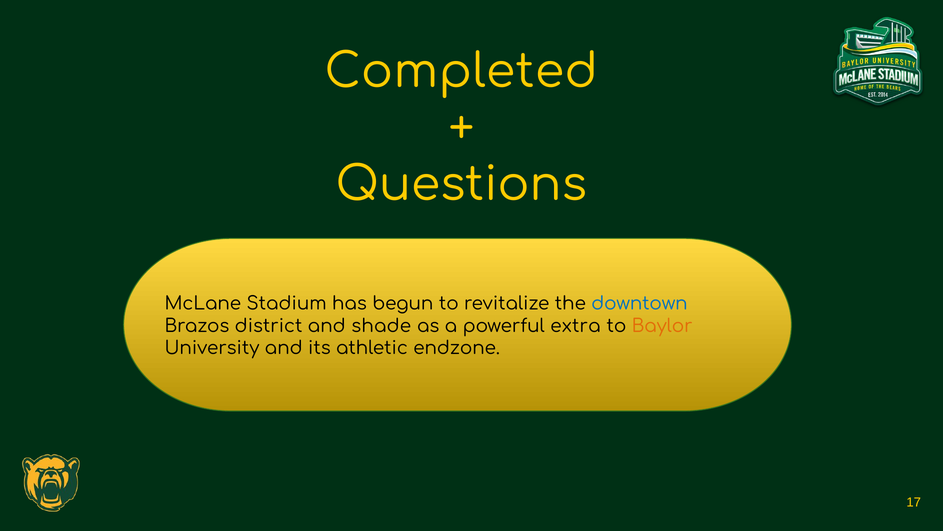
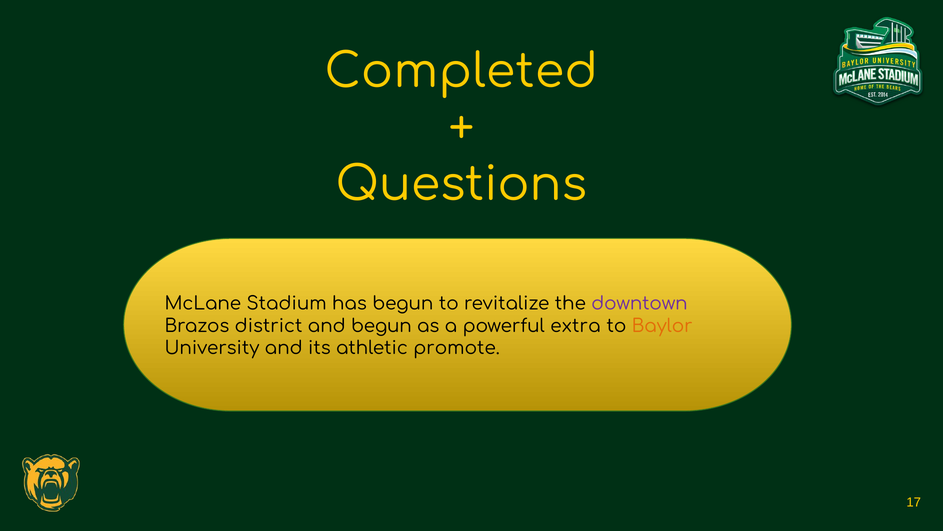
downtown colour: blue -> purple (639, 304)
and shade: shade -> begun (381, 326)
endzone: endzone -> promote (457, 348)
